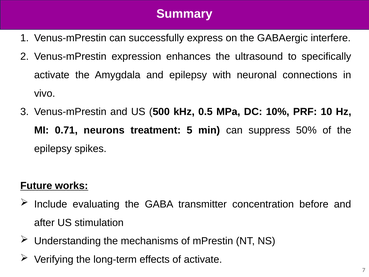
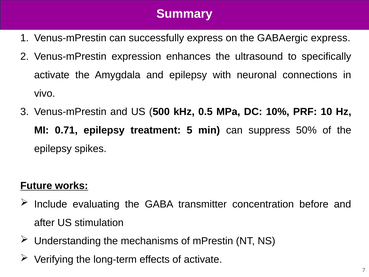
GABAergic interfere: interfere -> express (331, 38)
0.71 neurons: neurons -> epilepsy (104, 130)
